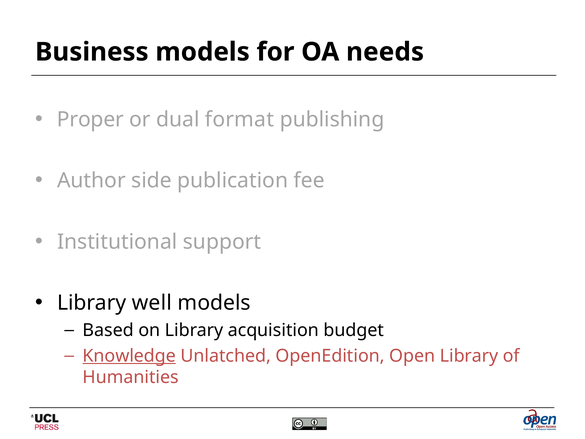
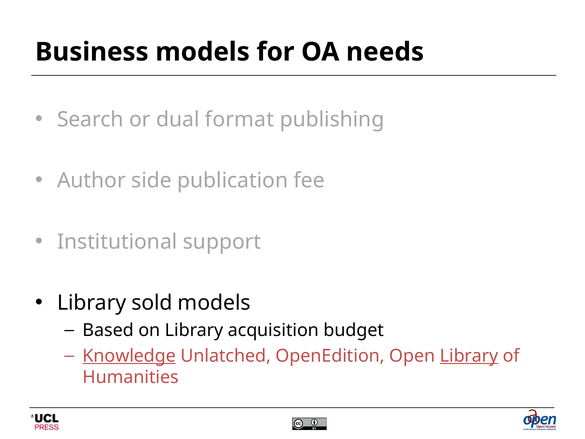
Proper: Proper -> Search (90, 119)
well: well -> sold (152, 303)
Library underline: none -> present (469, 356)
